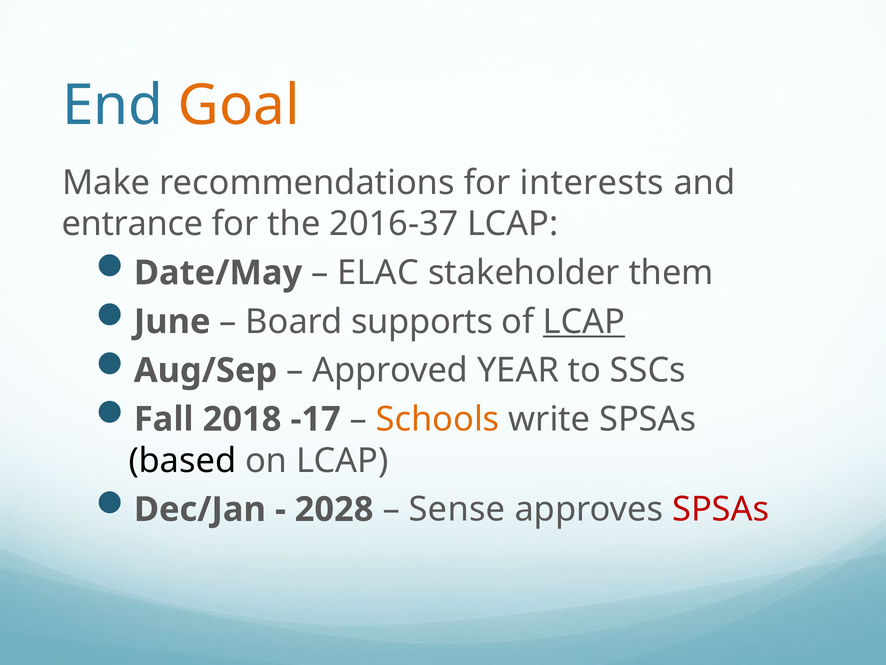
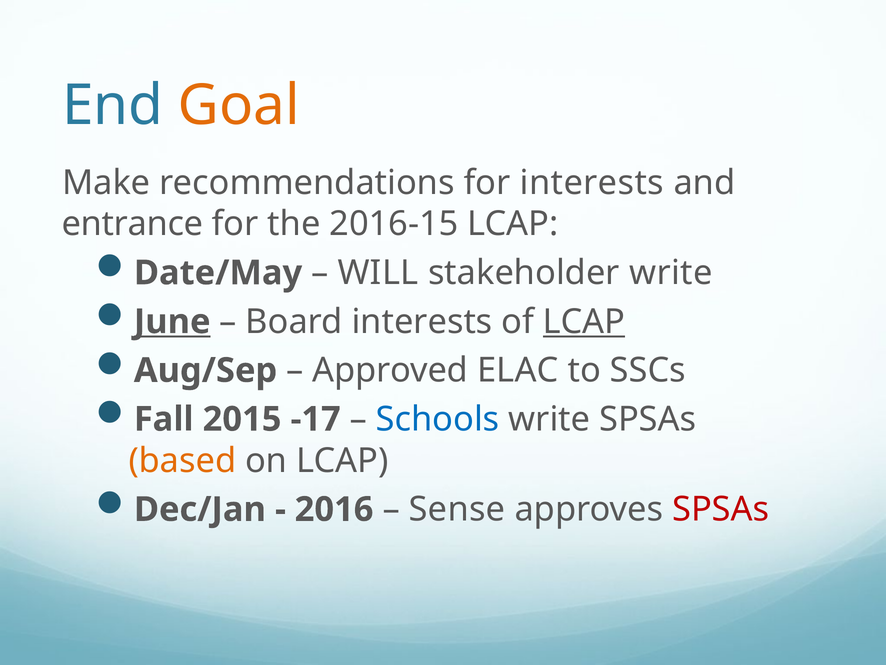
2016-37: 2016-37 -> 2016-15 (394, 224)
ELAC: ELAC -> WILL (378, 273)
stakeholder them: them -> write (671, 273)
June underline: none -> present (172, 321)
Board supports: supports -> interests (422, 321)
YEAR: YEAR -> ELAC (518, 370)
2018: 2018 -> 2015 (242, 419)
Schools colour: orange -> blue (438, 419)
based colour: black -> orange (182, 460)
2028: 2028 -> 2016 (334, 509)
